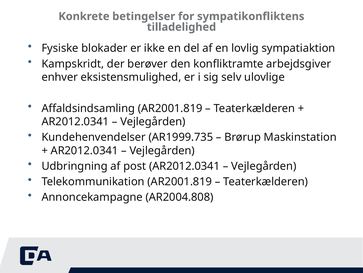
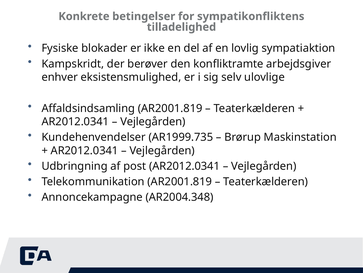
AR2004.808: AR2004.808 -> AR2004.348 (180, 197)
